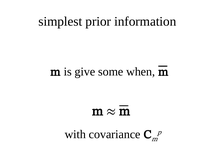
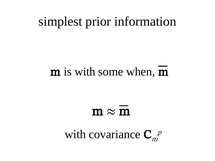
is give: give -> with (85, 72)
